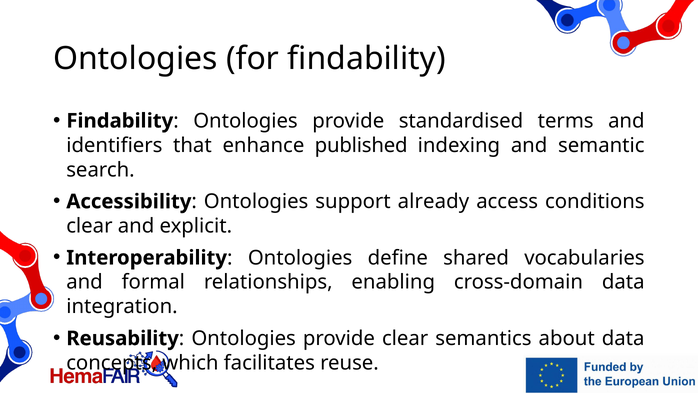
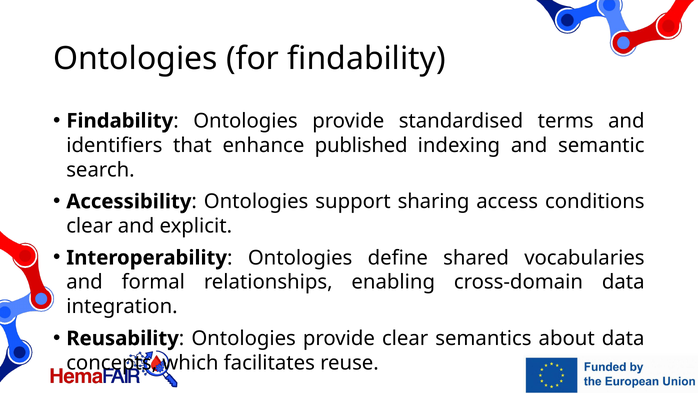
already: already -> sharing (434, 201)
